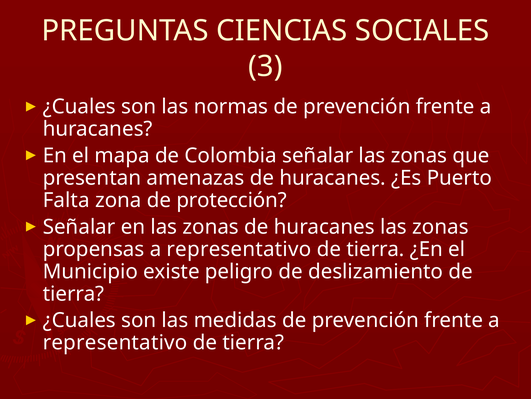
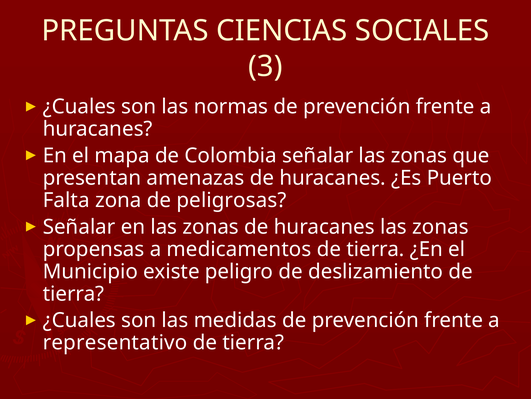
protección: protección -> peligrosas (231, 200)
propensas a representativo: representativo -> medicamentos (239, 249)
